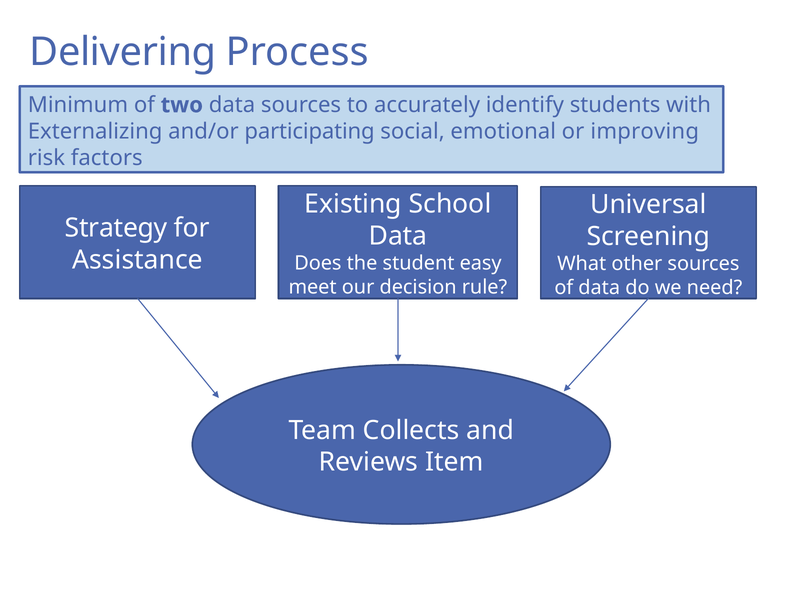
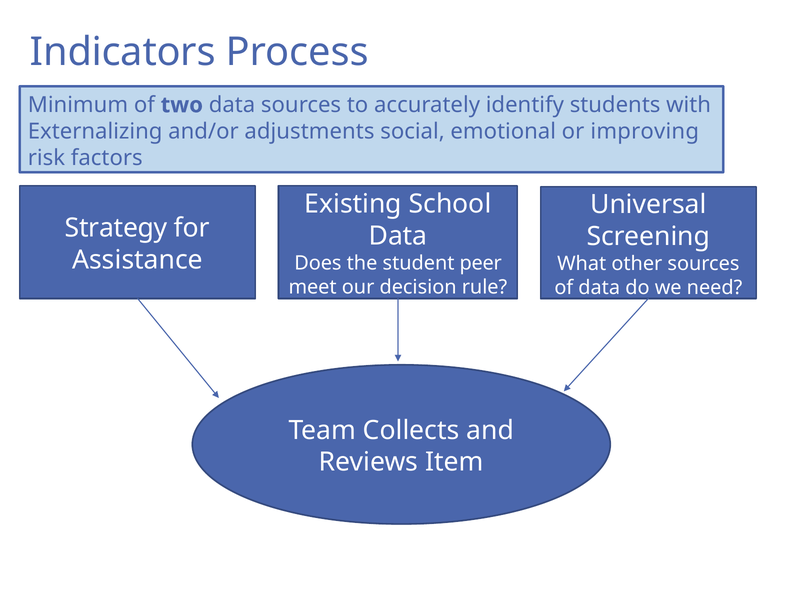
Delivering: Delivering -> Indicators (123, 52)
participating: participating -> adjustments (309, 132)
easy: easy -> peer (481, 263)
